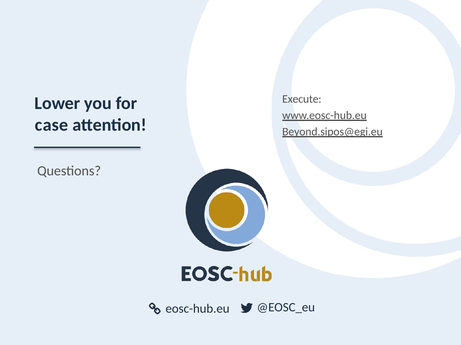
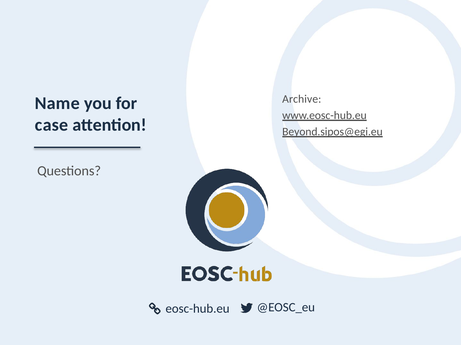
Execute: Execute -> Archive (302, 99)
Lower: Lower -> Name (57, 104)
